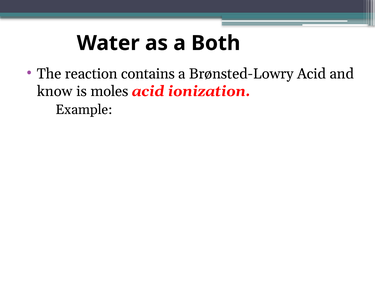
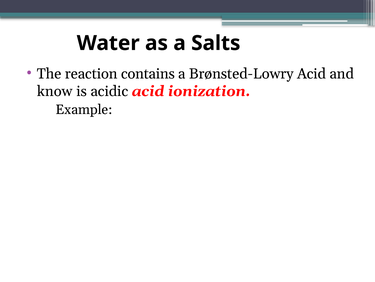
Both: Both -> Salts (216, 43)
moles: moles -> acidic (109, 91)
